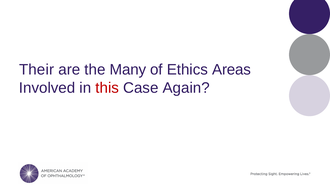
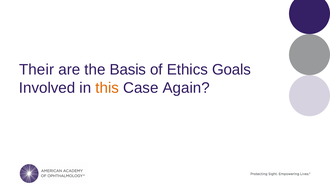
Many: Many -> Basis (128, 70)
Areas: Areas -> Goals (232, 70)
this colour: red -> orange (107, 88)
